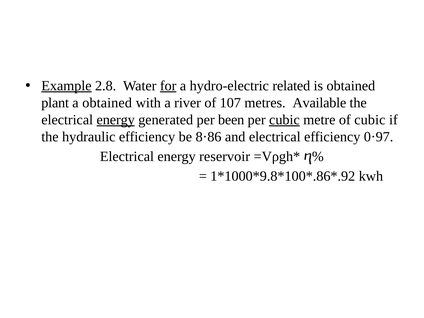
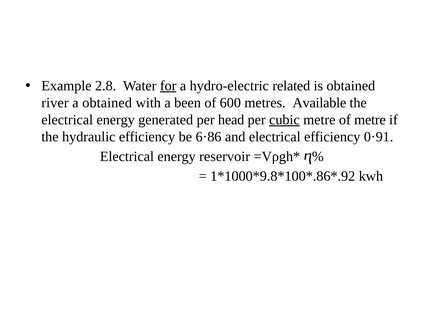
Example underline: present -> none (66, 86)
plant: plant -> river (55, 103)
river: river -> been (188, 103)
107: 107 -> 600 (230, 103)
energy underline: present -> none (116, 120)
been: been -> head (231, 120)
of cubic: cubic -> metre (370, 120)
8·86: 8·86 -> 6·86 (209, 137)
0·97: 0·97 -> 0·91 (379, 137)
